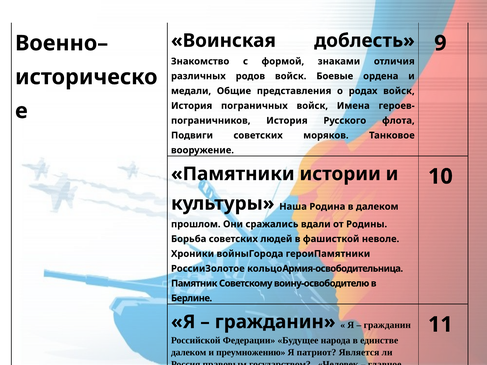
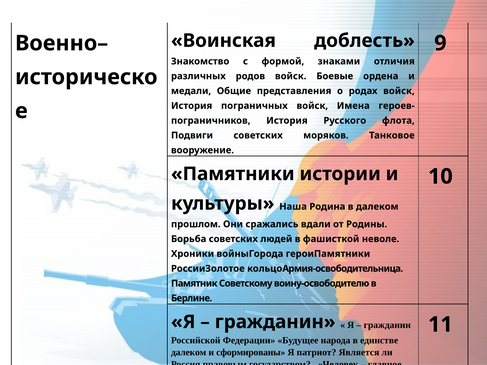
преумножению: преумножению -> сформированы (251, 353)
